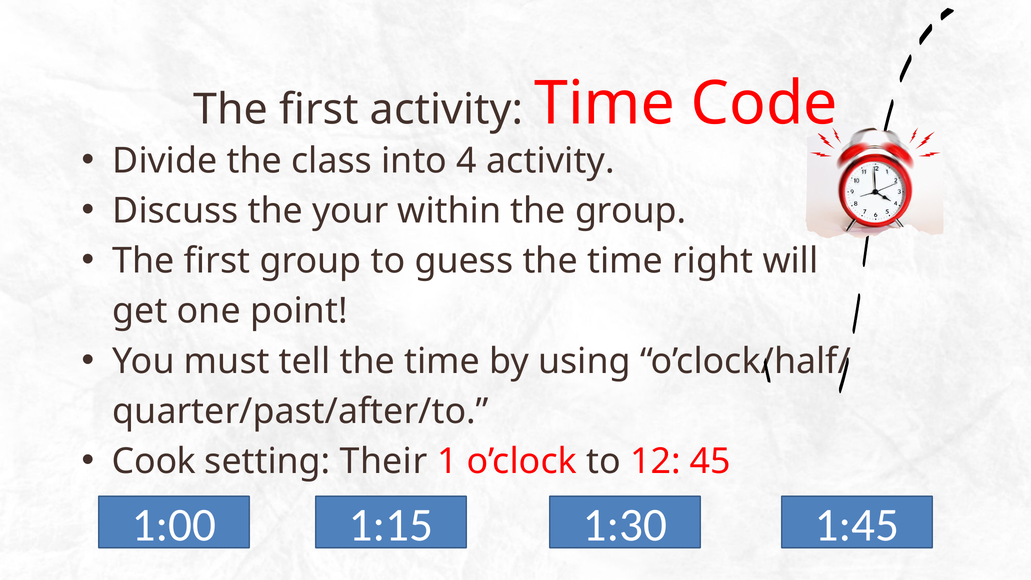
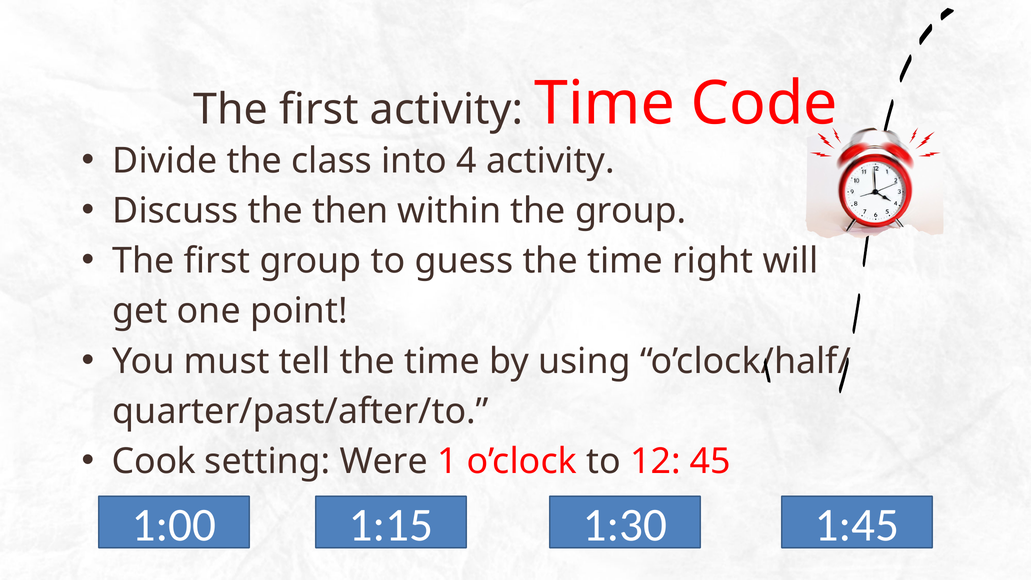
your: your -> then (350, 211)
Their: Their -> Were (384, 461)
